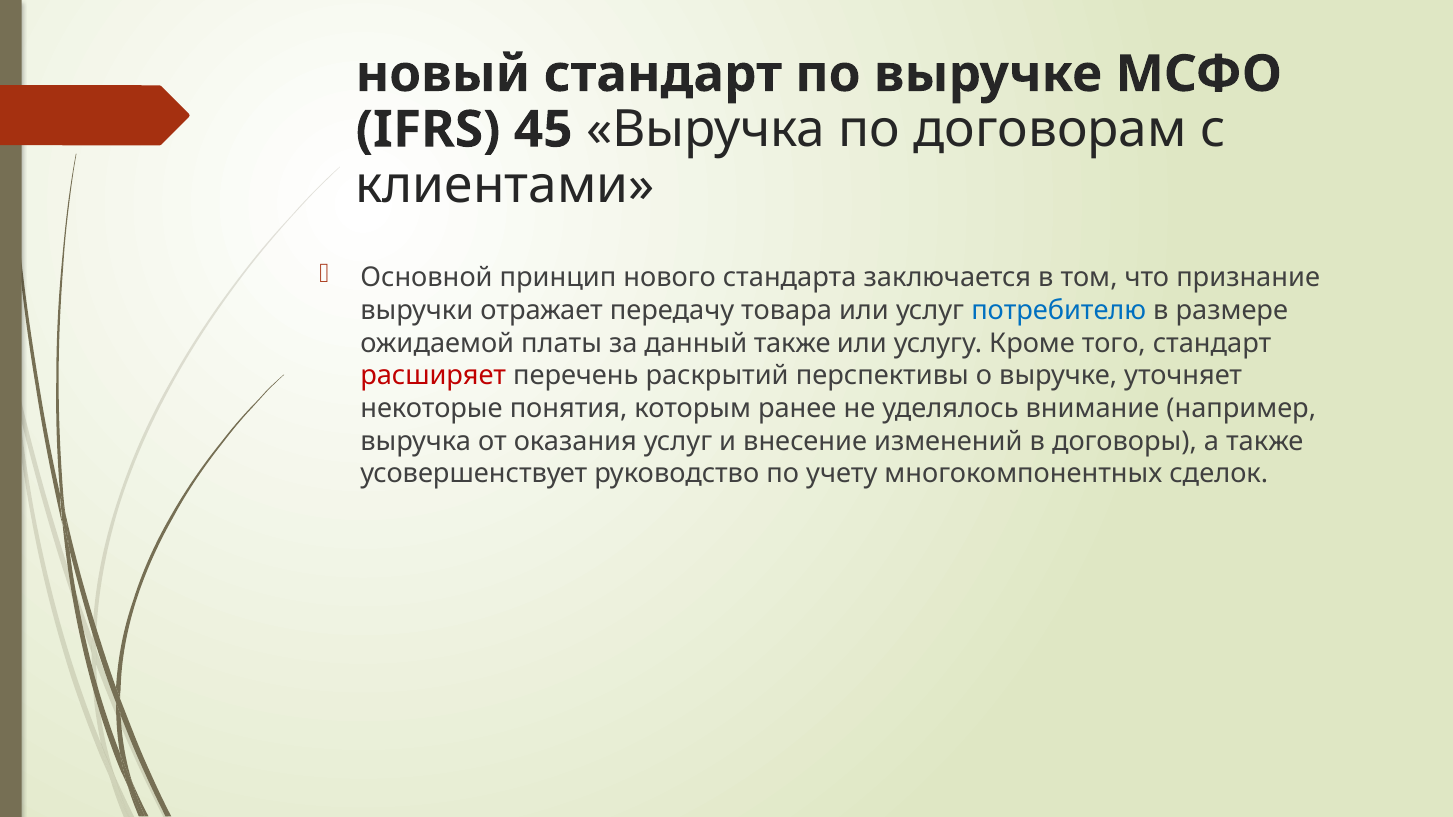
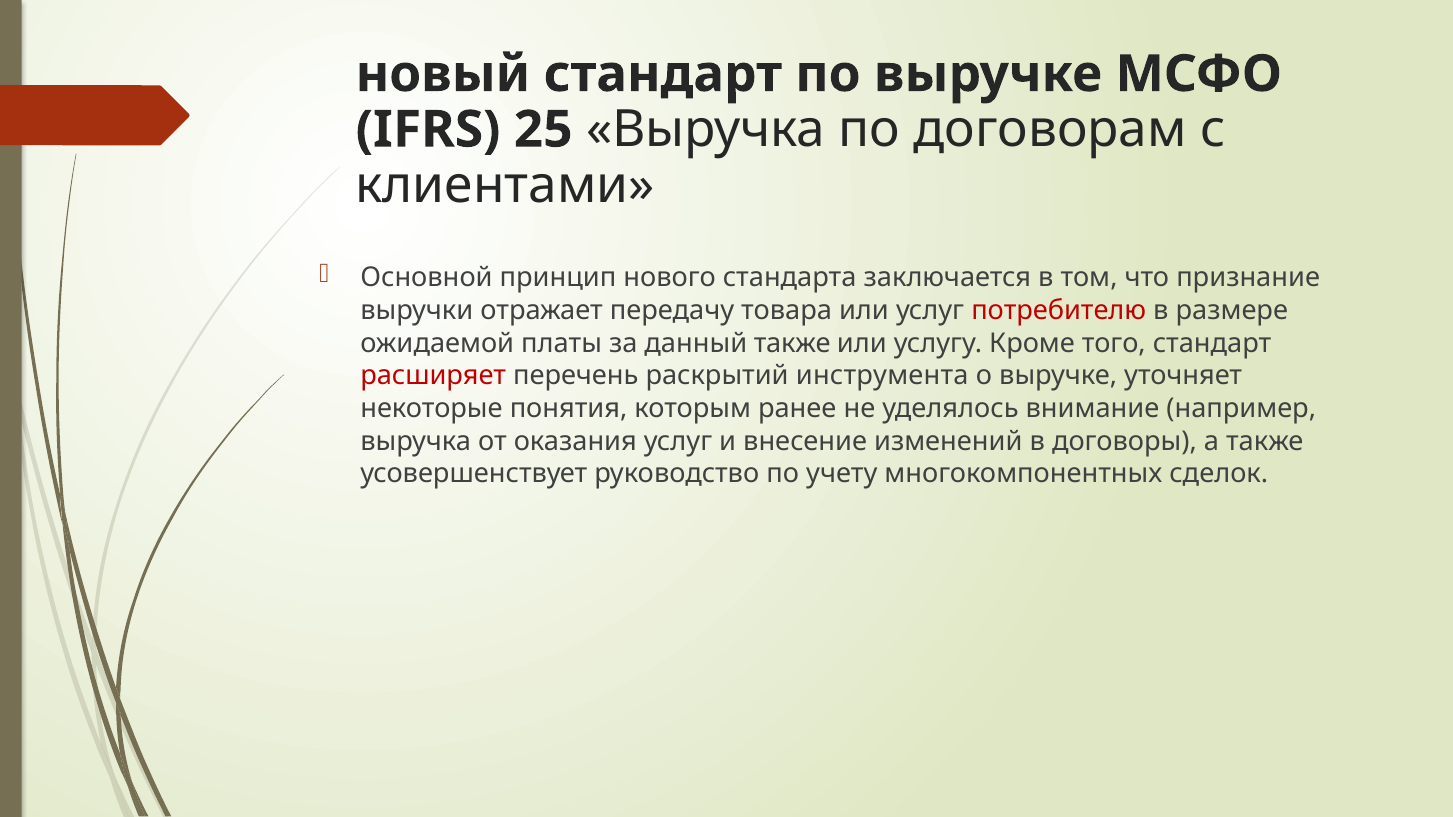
45: 45 -> 25 (543, 130)
потребителю colour: blue -> red (1059, 311)
перспективы: перспективы -> инструмента (882, 376)
